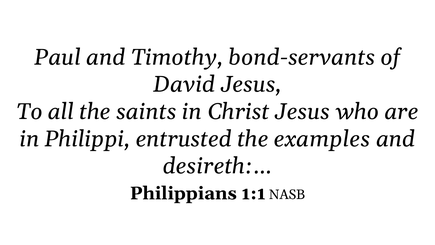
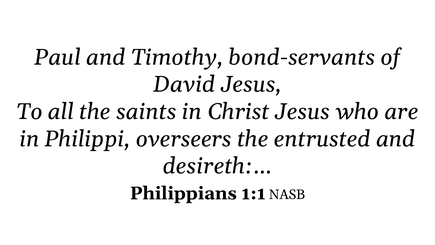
entrusted: entrusted -> overseers (184, 139)
examples: examples -> entrusted (322, 139)
